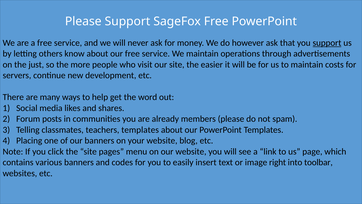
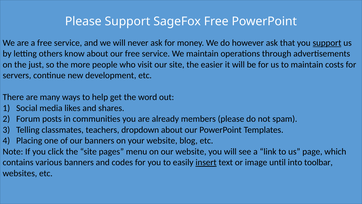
teachers templates: templates -> dropdown (140, 130)
insert underline: none -> present (206, 162)
right: right -> until (278, 162)
